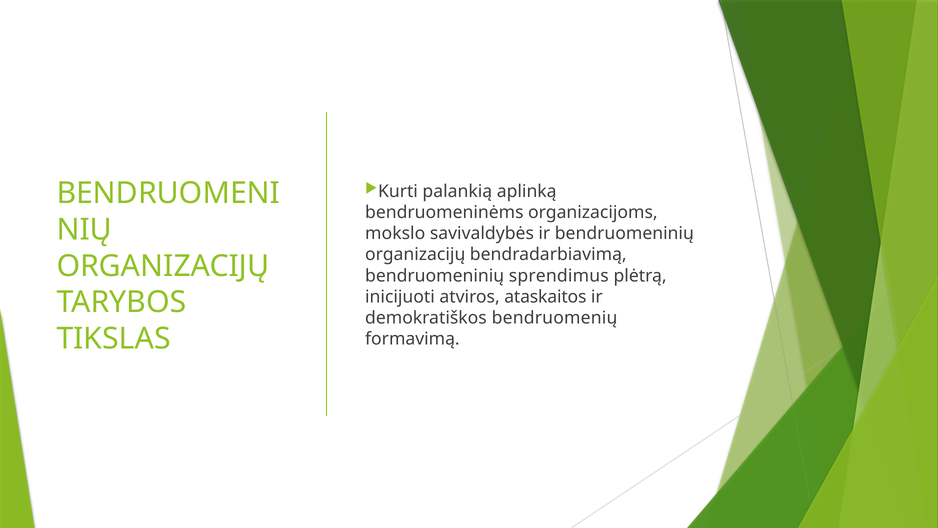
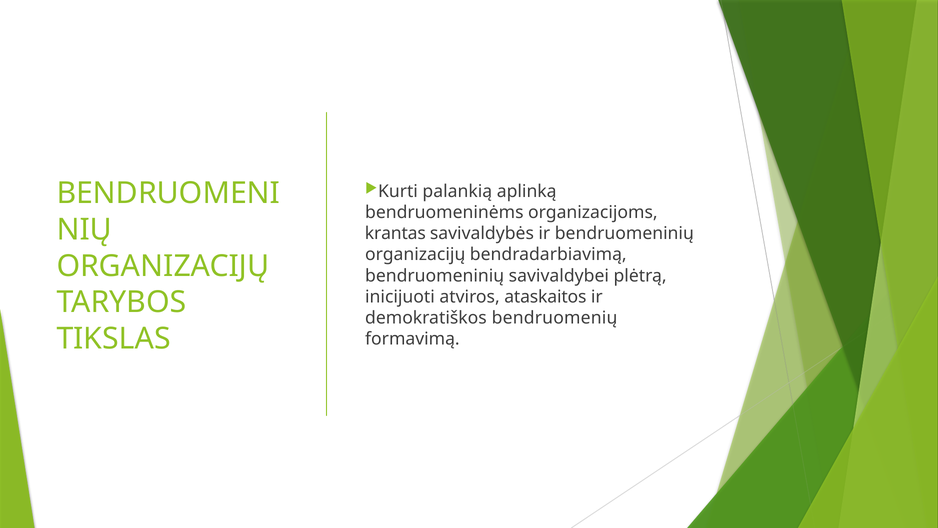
mokslo: mokslo -> krantas (395, 233)
sprendimus: sprendimus -> savivaldybei (559, 276)
